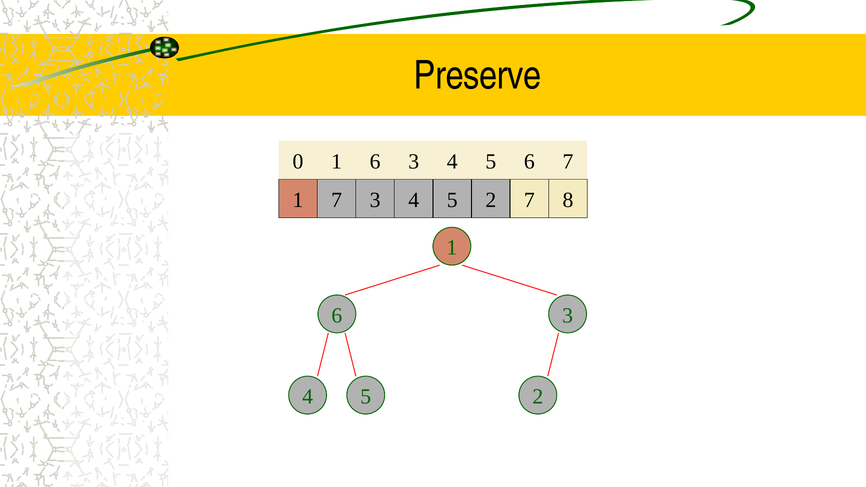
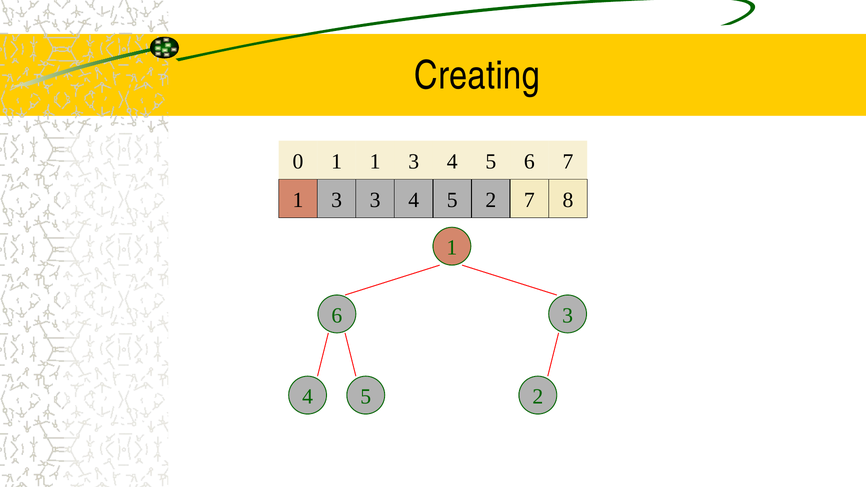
Preserve: Preserve -> Creating (477, 76)
0 1 6: 6 -> 1 (375, 161)
7: 7 -> 3 (337, 200)
